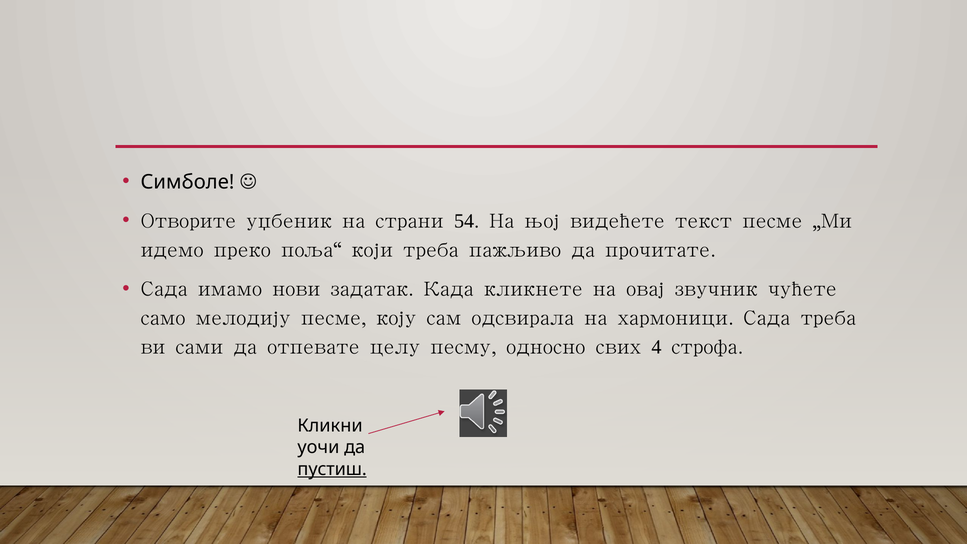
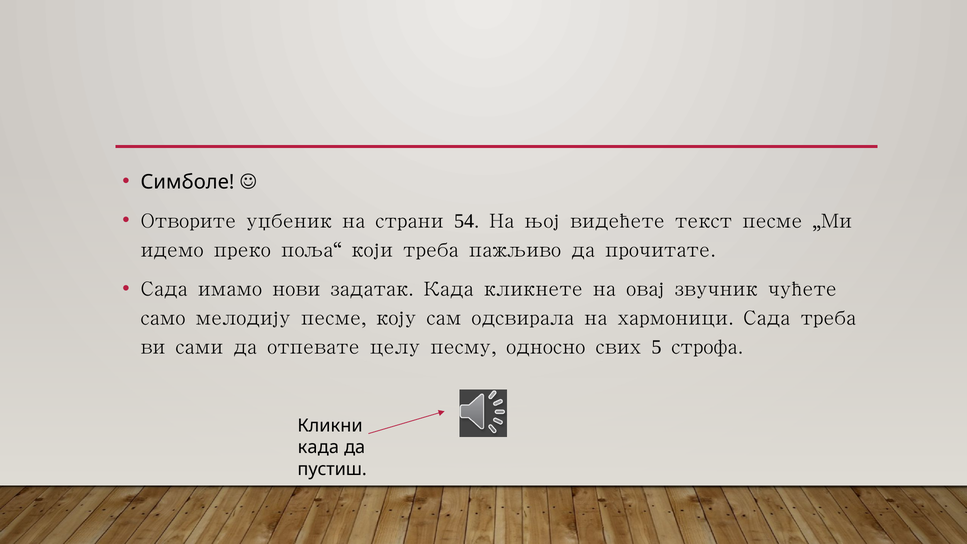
4: 4 -> 5 (656, 347)
уочи: уочи -> када (318, 447)
пустиш underline: present -> none (332, 469)
